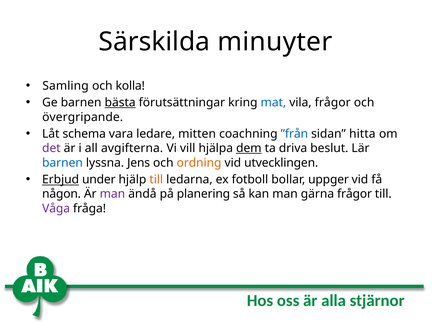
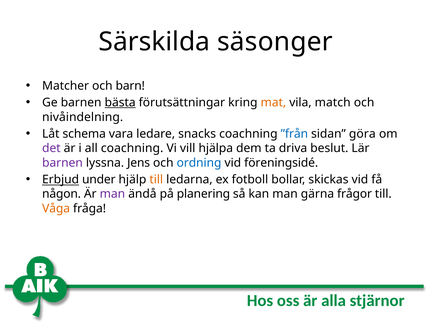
minuyter: minuyter -> säsonger (275, 42)
Samling: Samling -> Matcher (66, 86)
kolla: kolla -> barn (130, 86)
mat colour: blue -> orange (273, 103)
vila frågor: frågor -> match (333, 103)
övergripande: övergripande -> nivåindelning (83, 117)
mitten: mitten -> snacks (197, 134)
hitta: hitta -> göra (362, 134)
all avgifterna: avgifterna -> coachning (132, 148)
dem underline: present -> none (249, 148)
barnen colour: blue -> purple (62, 163)
ordning colour: orange -> blue (199, 163)
utvecklingen: utvecklingen -> föreningsidé (281, 163)
uppger: uppger -> skickas (328, 180)
Våga colour: purple -> orange (56, 208)
